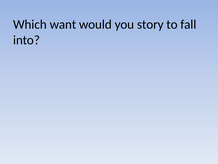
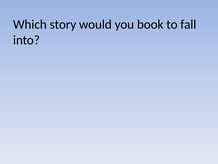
want: want -> story (63, 24)
story: story -> book (150, 24)
